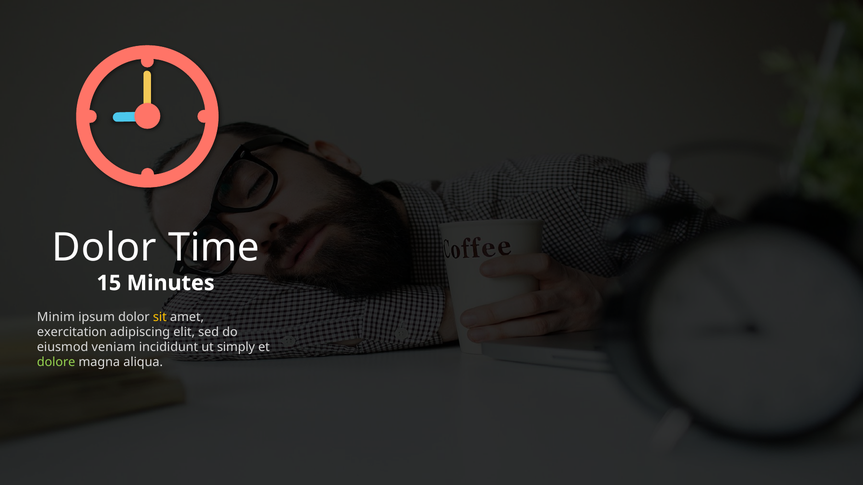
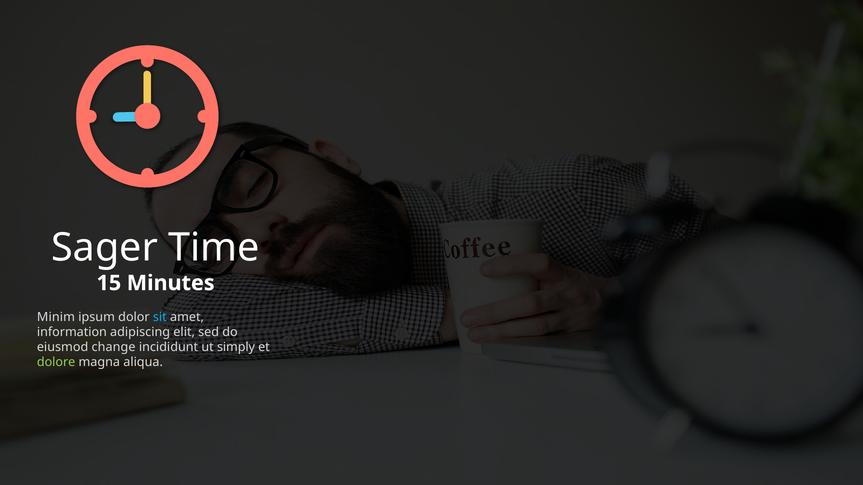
Dolor: Dolor -> Sager (105, 248)
sit colour: yellow -> light blue (160, 317)
exercitation: exercitation -> information (72, 332)
veniam: veniam -> change (114, 348)
